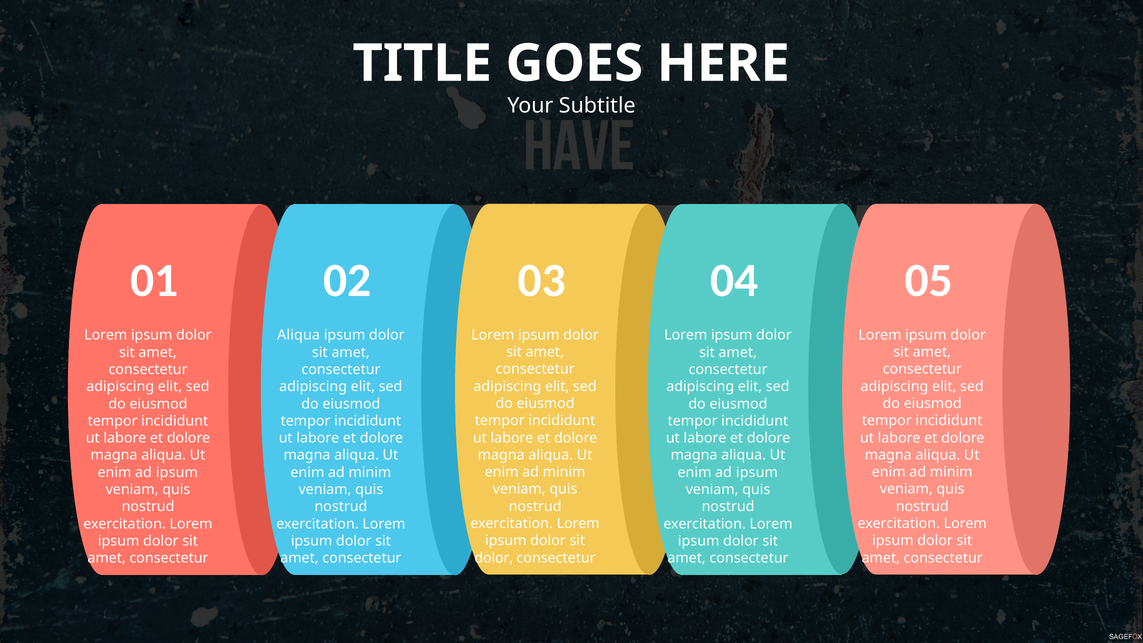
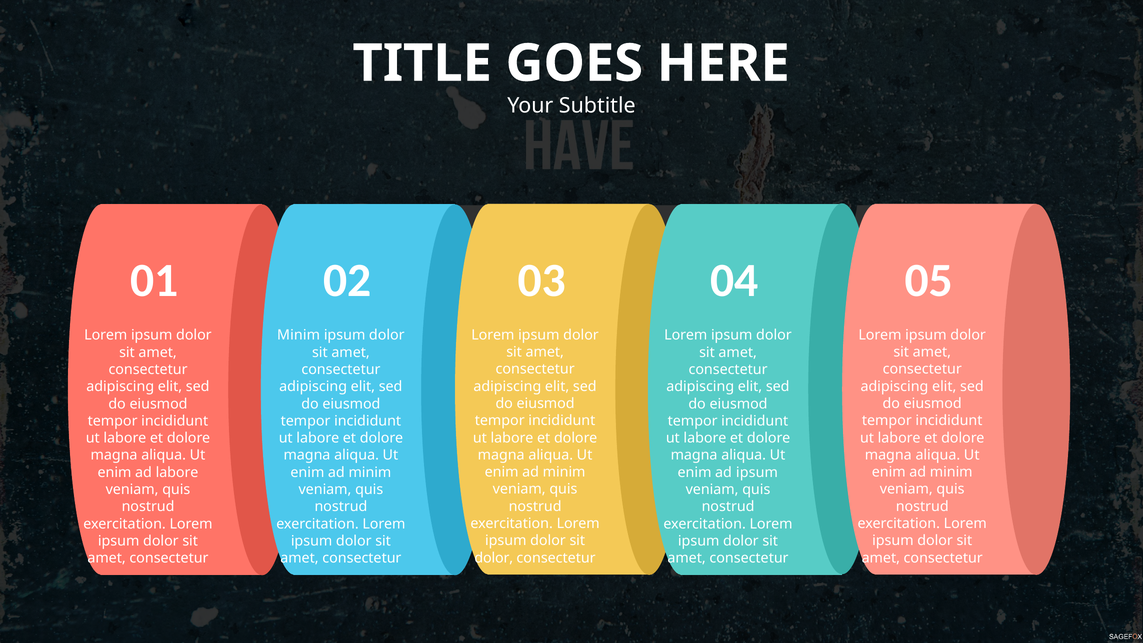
Aliqua: Aliqua -> Minim (299, 335)
ipsum: ipsum -> labore (177, 472)
